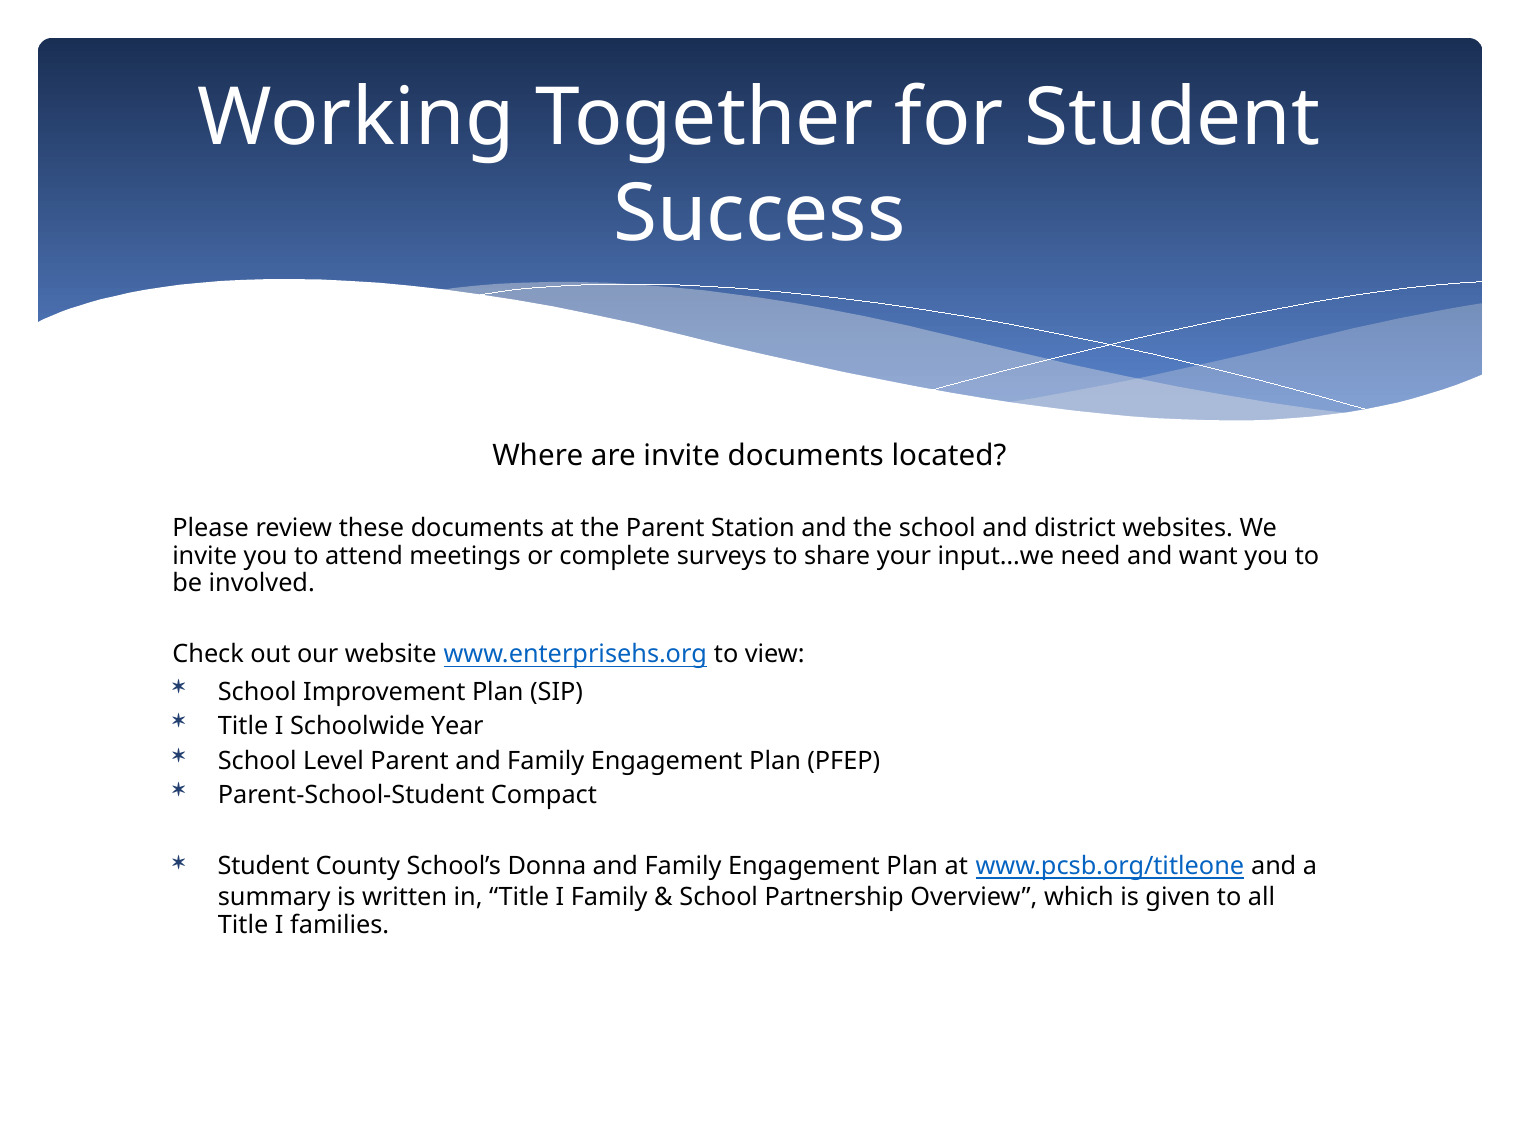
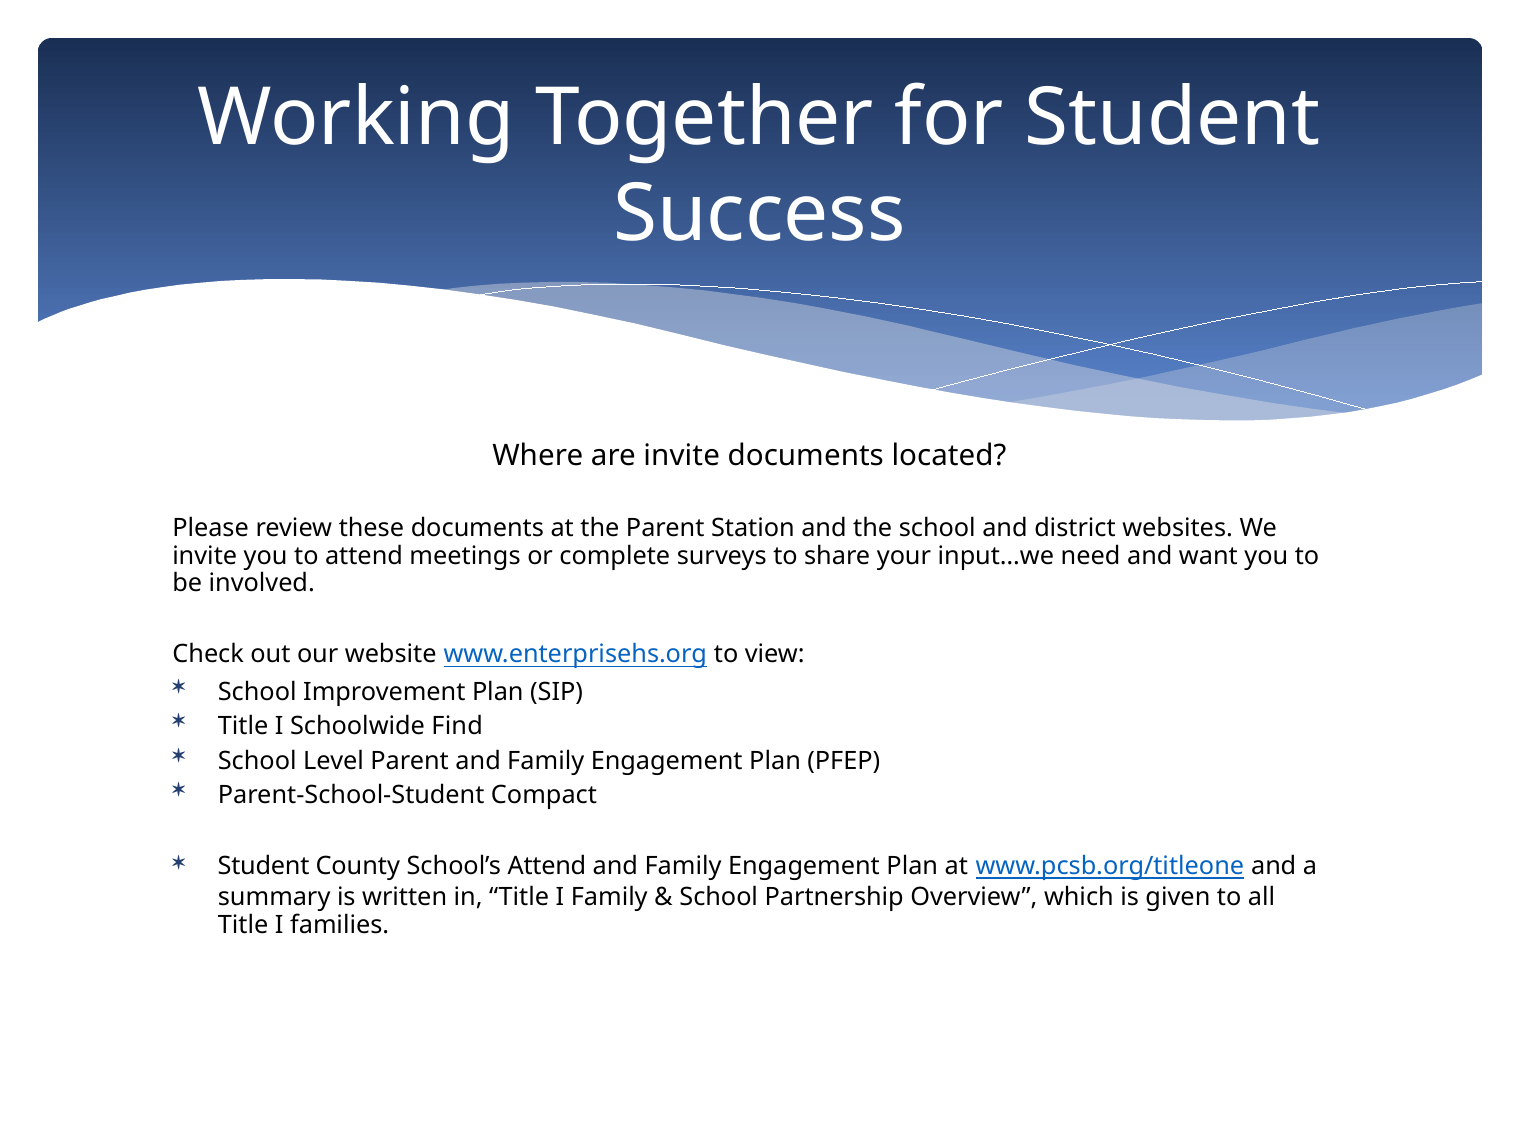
Year: Year -> Find (457, 726)
School’s Donna: Donna -> Attend (547, 866)
